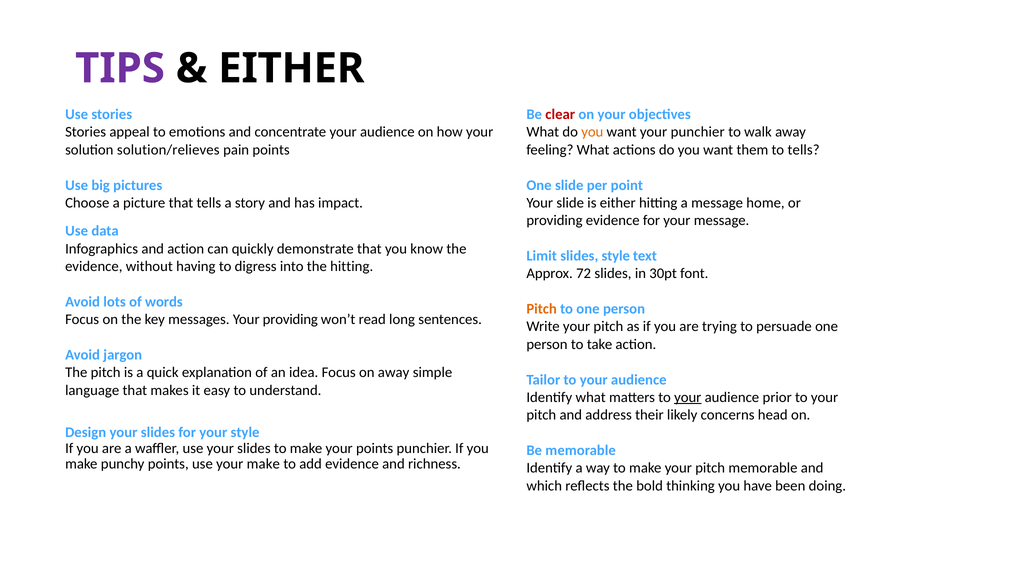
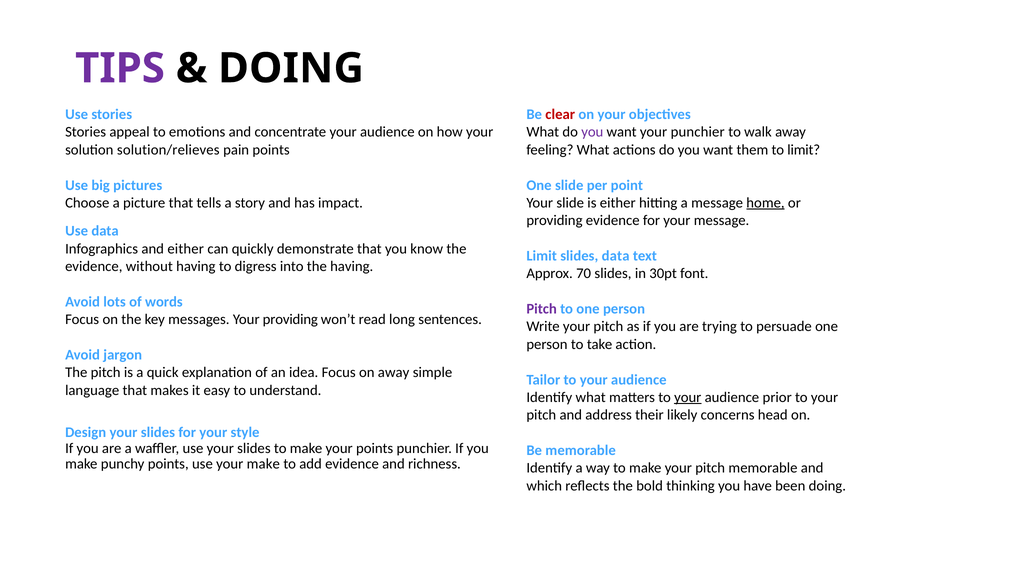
EITHER: EITHER -> DOING (291, 68)
you colour: orange -> purple (592, 132)
to tells: tells -> limit (804, 150)
home underline: none -> present (766, 203)
and action: action -> either (186, 249)
slides style: style -> data (616, 256)
the hitting: hitting -> having (352, 266)
72: 72 -> 70 (584, 273)
Pitch colour: orange -> purple (542, 309)
